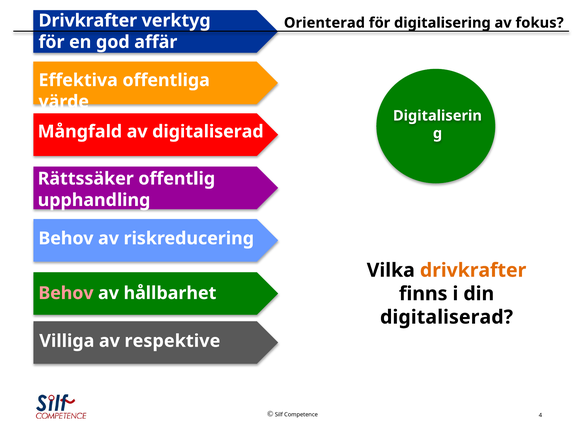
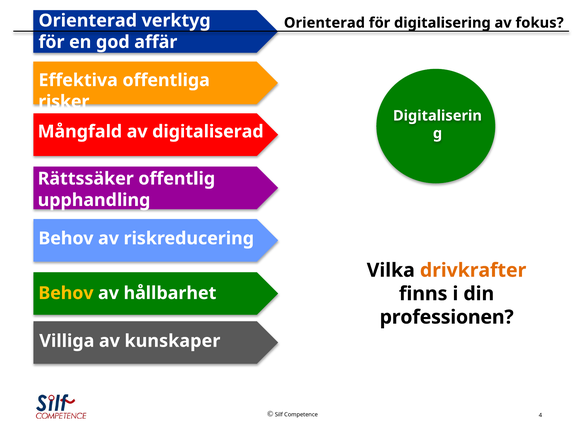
Drivkrafter: Drivkrafter -> Orienterad (88, 21)
värde: värde -> risker (64, 102)
Behov colour: pink -> yellow (66, 293)
digitaliserad: digitaliserad -> professionen (447, 317)
respektive: respektive -> kunskaper (172, 341)
